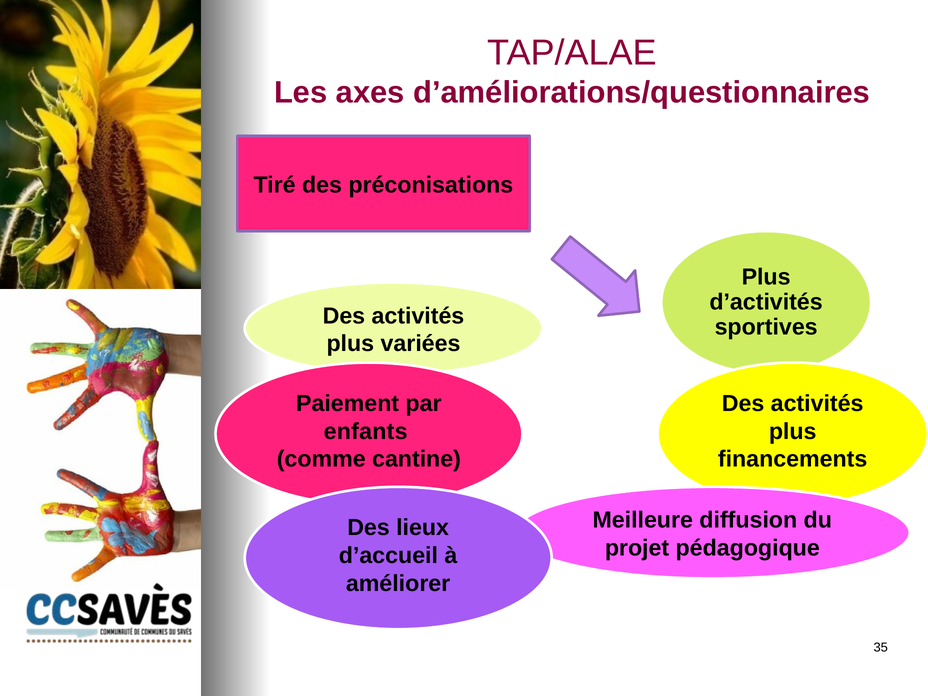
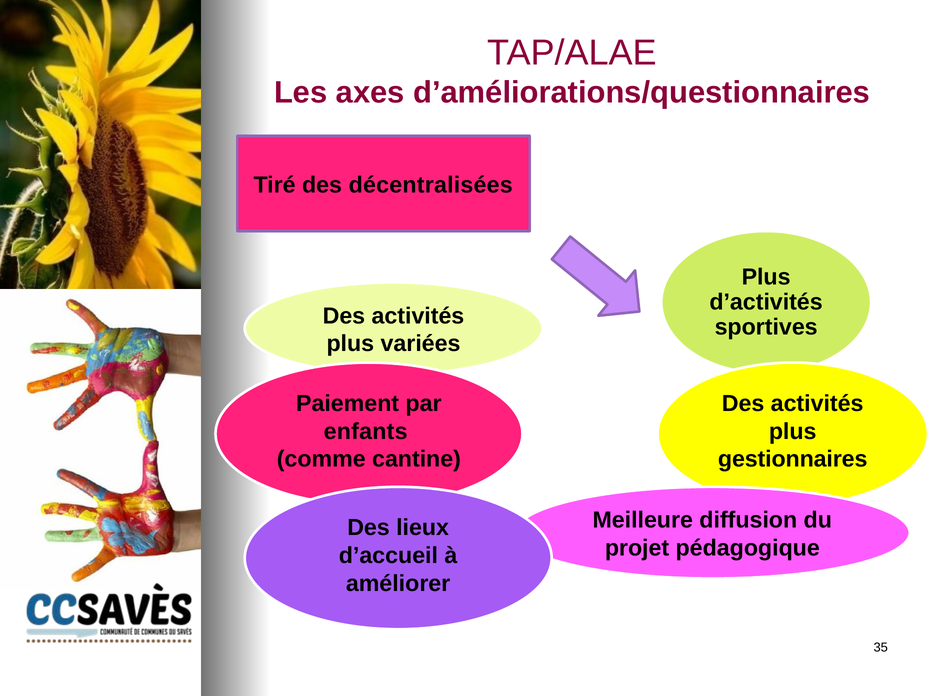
préconisations: préconisations -> décentralisées (431, 185)
financements: financements -> gestionnaires (793, 459)
